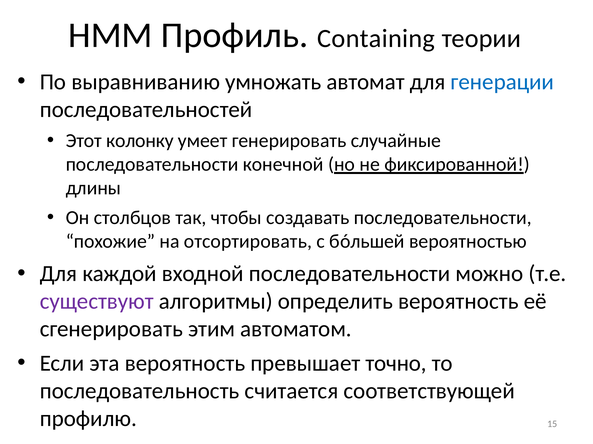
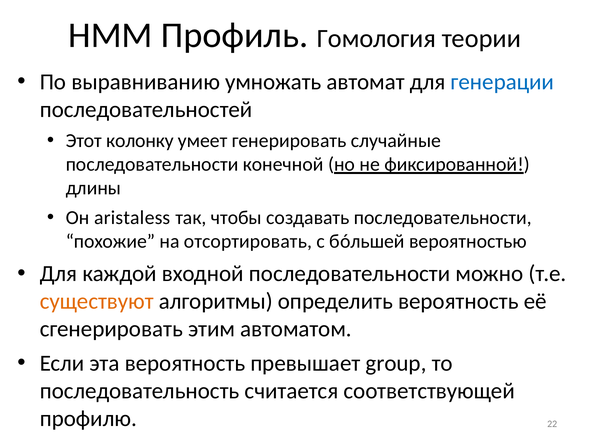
Containing: Containing -> Гомология (376, 39)
столбцов: столбцов -> aristaless (132, 218)
существуют colour: purple -> orange (97, 302)
точно: точно -> group (396, 364)
15: 15 -> 22 (552, 424)
